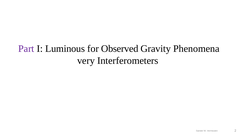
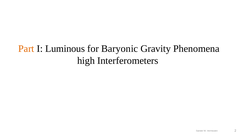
Part colour: purple -> orange (26, 49)
Observed: Observed -> Baryonic (120, 49)
very: very -> high (86, 61)
